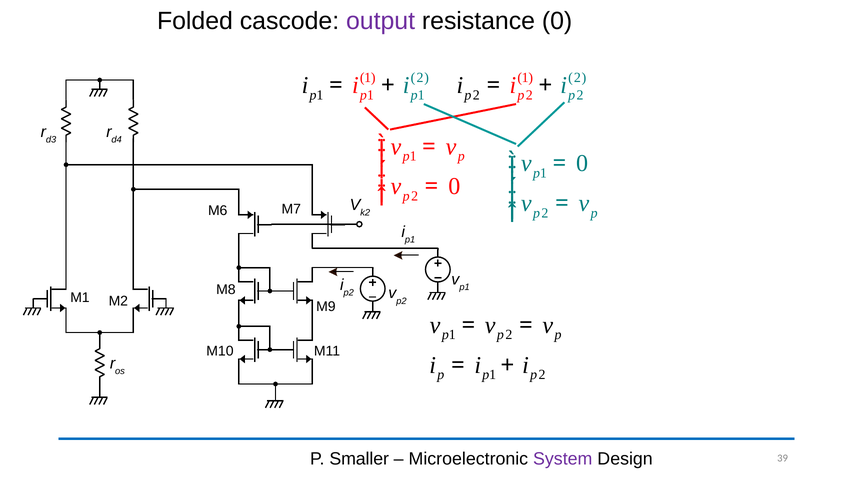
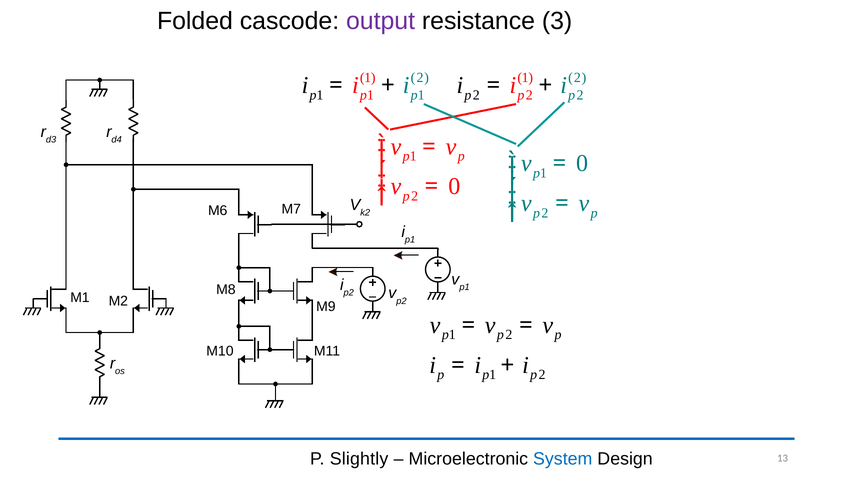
resistance 0: 0 -> 3 (557, 21)
Smaller: Smaller -> Slightly (359, 459)
System colour: purple -> blue (563, 459)
39: 39 -> 13 (783, 458)
